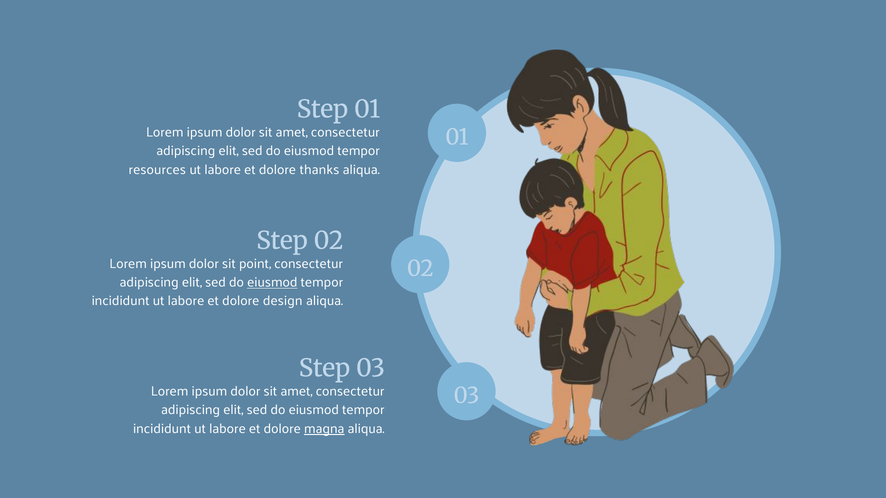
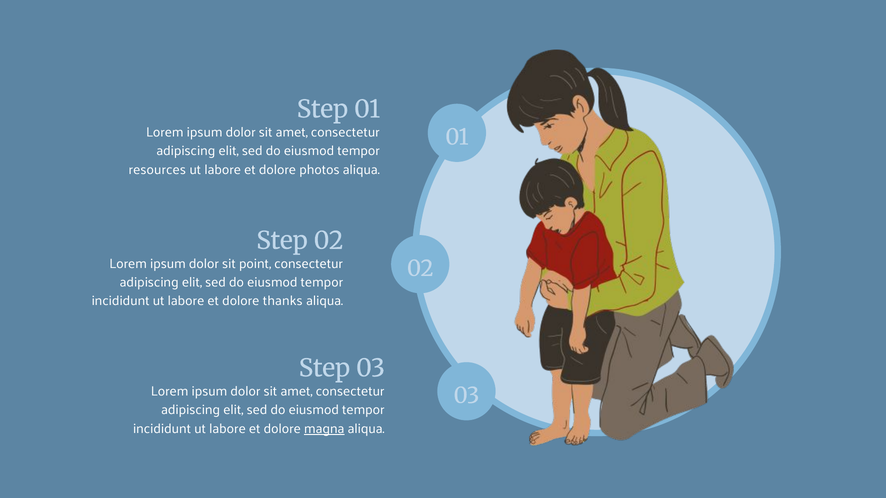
thanks: thanks -> photos (319, 170)
eiusmod underline: present -> none (272, 283)
design: design -> thanks (283, 301)
